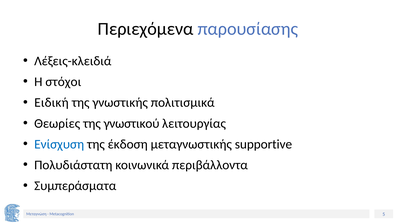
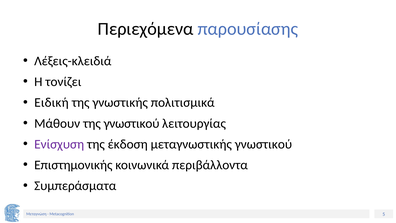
στόχοι: στόχοι -> τονίζει (63, 82)
Θεωρίες: Θεωρίες -> Μάθουν (57, 123)
Ενίσχυση colour: blue -> purple (59, 144)
μεταγνωστικής supportive: supportive -> γνωστικού (263, 144)
Πολυδιάστατη: Πολυδιάστατη -> Επιστημονικής (73, 165)
